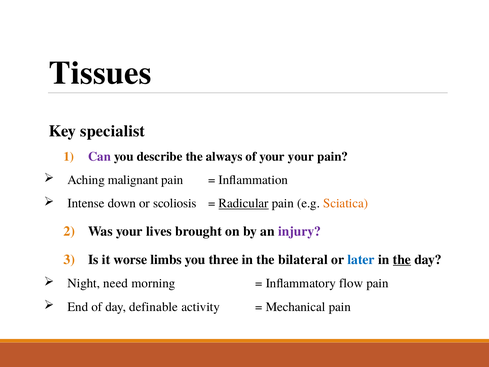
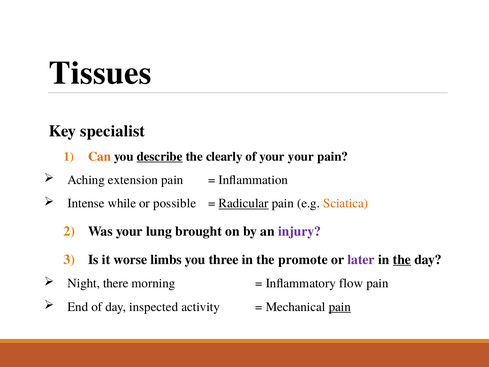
Can colour: purple -> orange (99, 156)
describe underline: none -> present (160, 156)
always: always -> clearly (224, 156)
malignant: malignant -> extension (133, 180)
down: down -> while (122, 203)
scoliosis: scoliosis -> possible (175, 203)
lives: lives -> lung (159, 231)
bilateral: bilateral -> promote (303, 259)
later colour: blue -> purple (361, 259)
need: need -> there (116, 283)
definable: definable -> inspected (154, 307)
pain underline: none -> present (340, 307)
